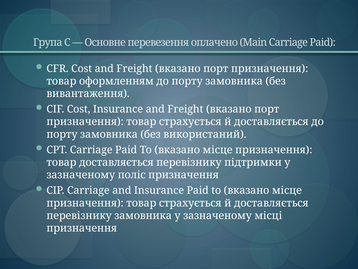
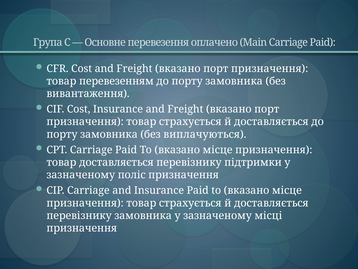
оформленням: оформленням -> перевезенням (116, 81)
використаний: використаний -> виплачуються (205, 134)
